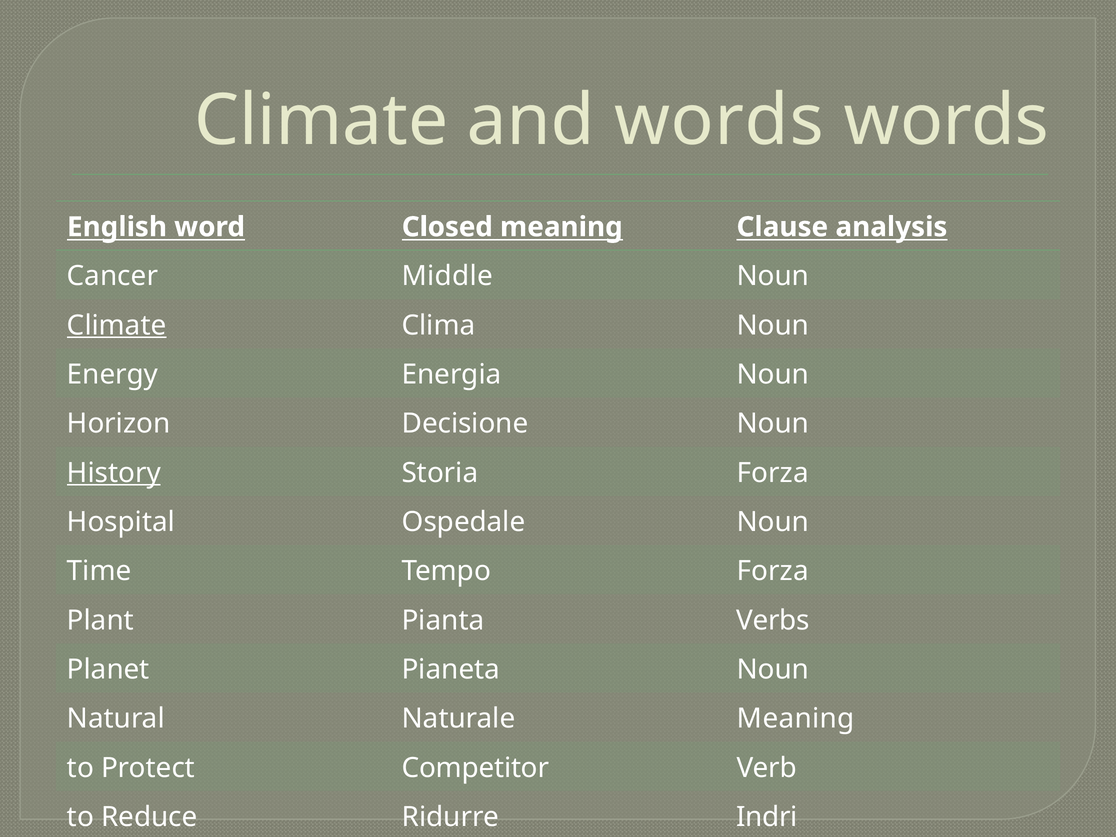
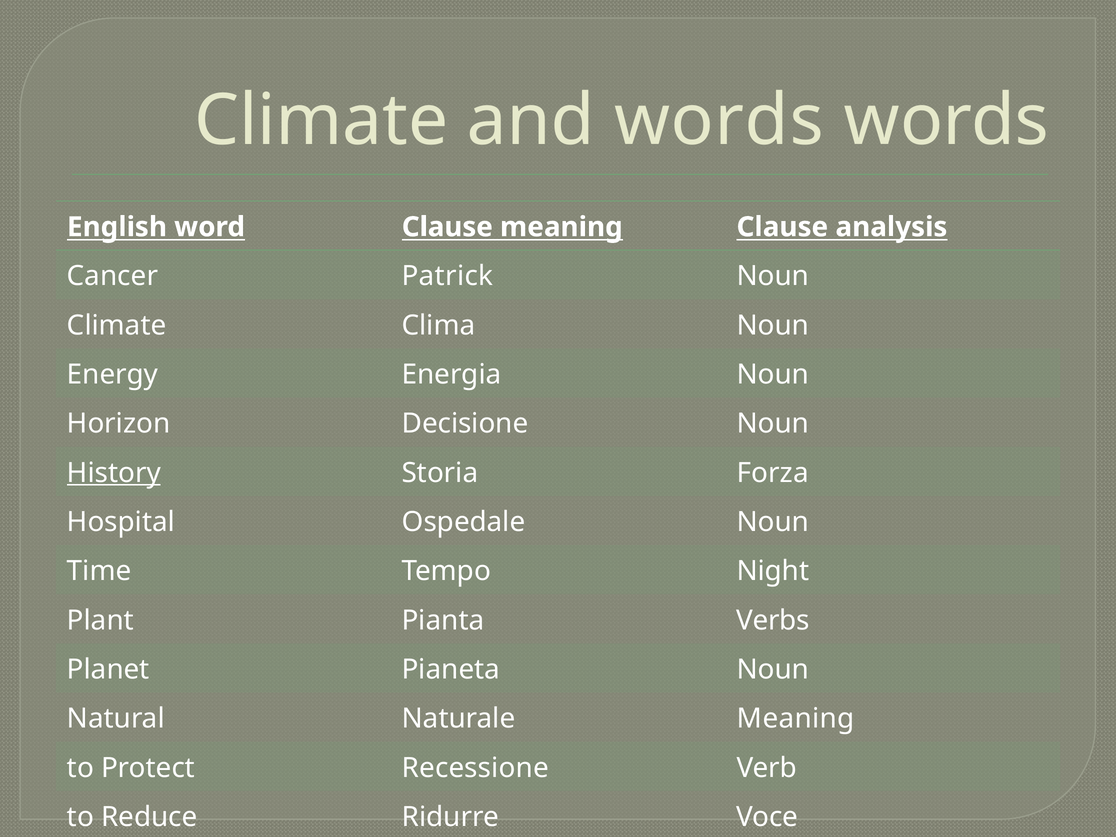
word Closed: Closed -> Clause (447, 227)
Middle: Middle -> Patrick (447, 276)
Climate underline: present -> none (117, 325)
Tempo Forza: Forza -> Night (773, 571)
Competitor: Competitor -> Recessione (475, 768)
Indri: Indri -> Voce (767, 817)
